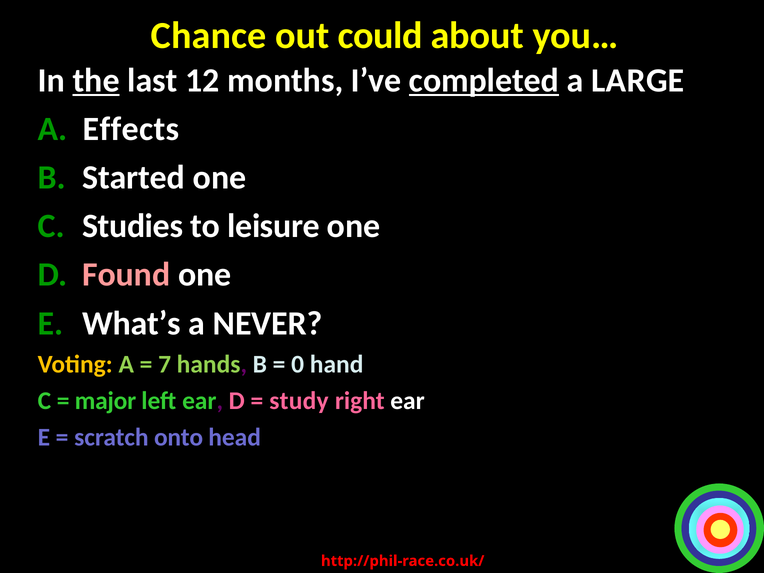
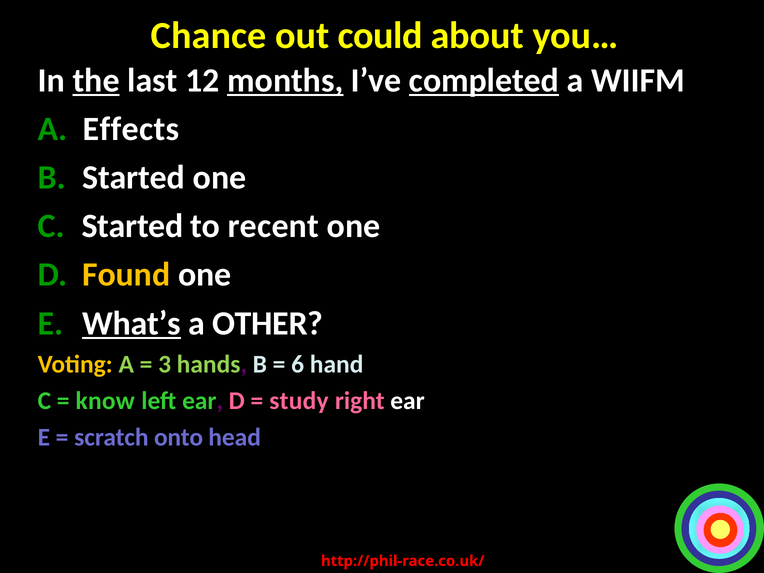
months underline: none -> present (285, 80)
LARGE: LARGE -> WIIFM (638, 80)
C Studies: Studies -> Started (133, 226)
leisure: leisure -> recent (273, 226)
Found colour: pink -> yellow (126, 275)
What’s underline: none -> present (132, 323)
NEVER: NEVER -> OTHER (268, 323)
7: 7 -> 3 (165, 364)
0: 0 -> 6 (298, 364)
major: major -> know (105, 401)
